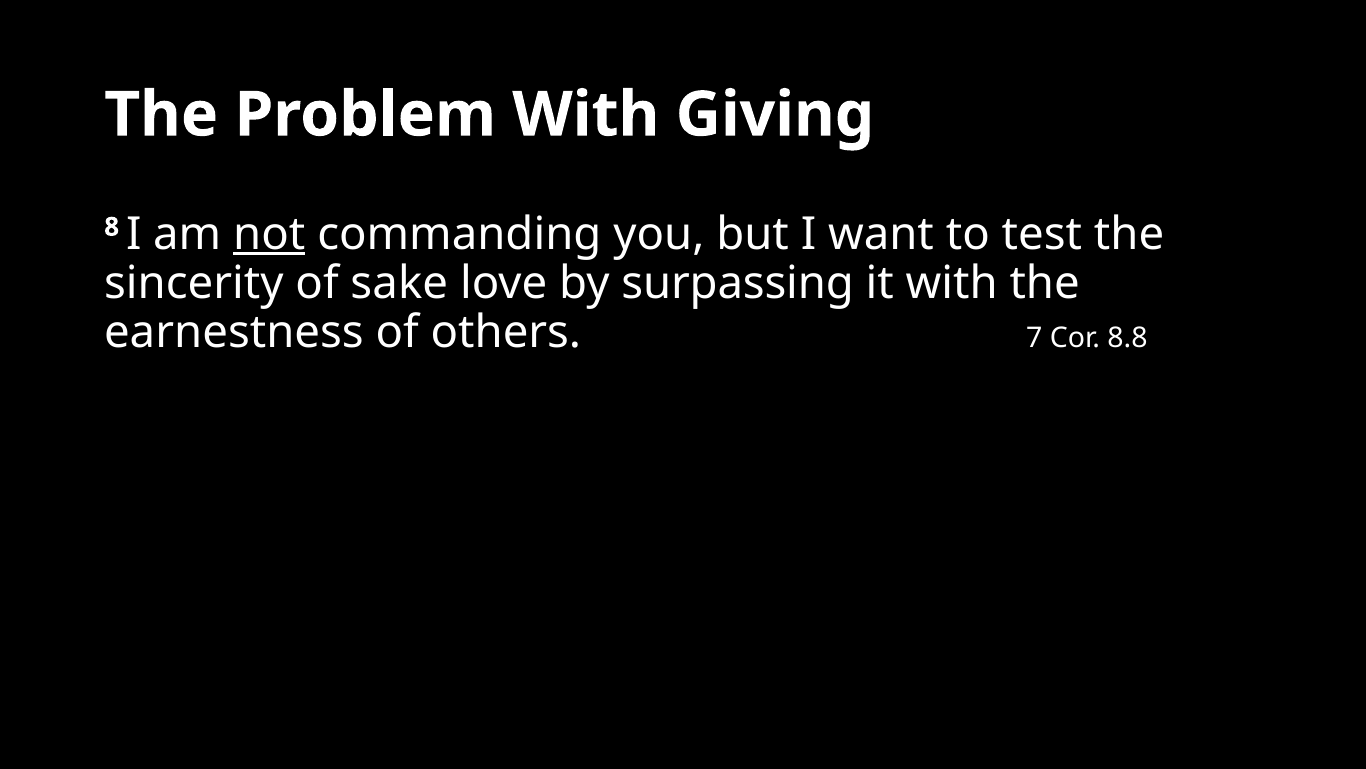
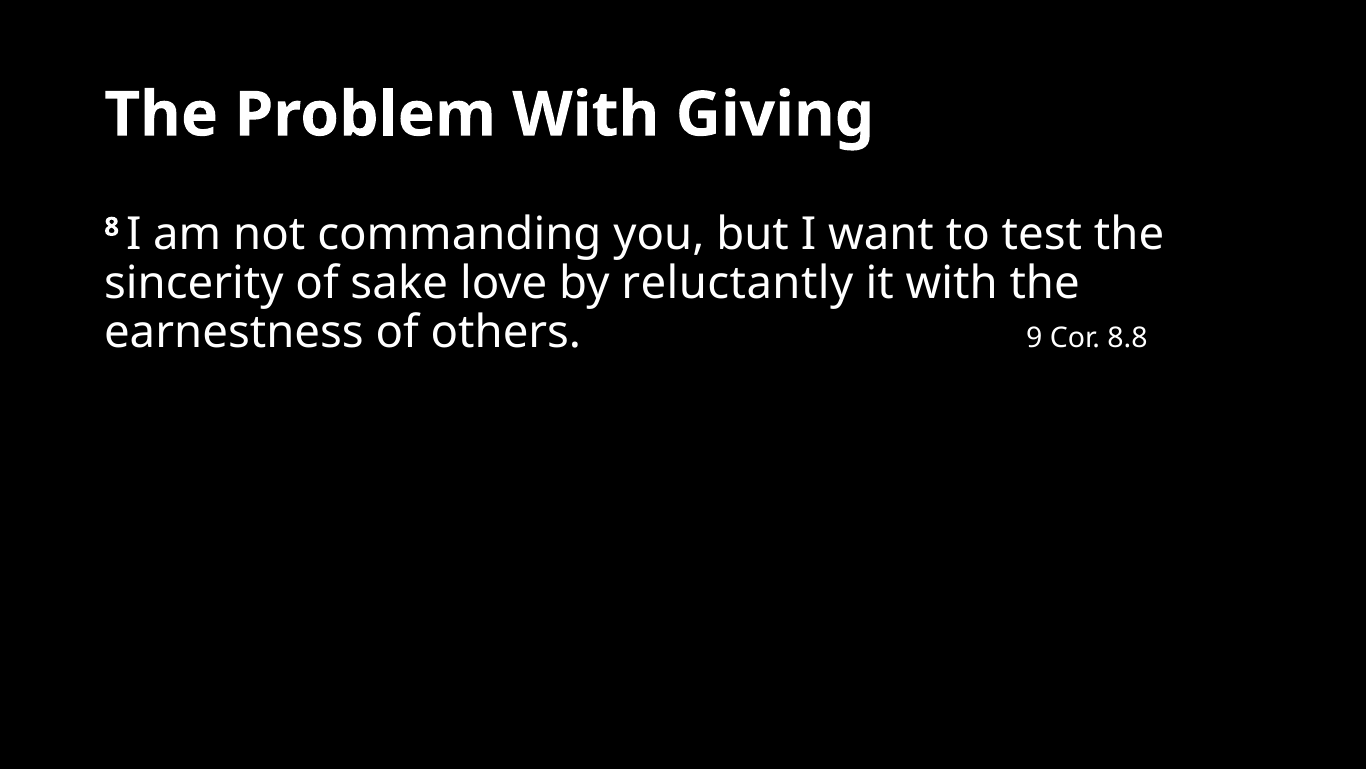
not underline: present -> none (269, 234)
surpassing: surpassing -> reluctantly (737, 283)
7: 7 -> 9 (1034, 338)
